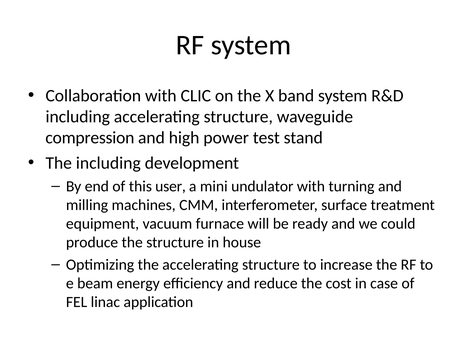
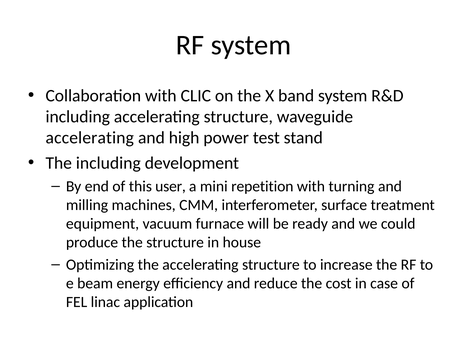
compression: compression -> accelerating (90, 138)
undulator: undulator -> repetition (262, 186)
